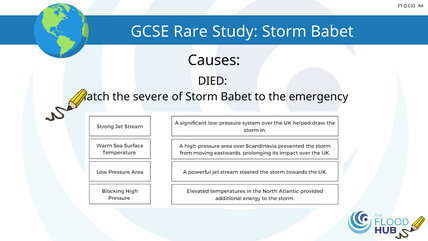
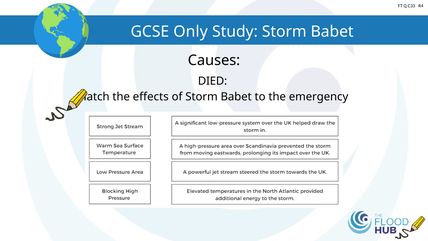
Rare: Rare -> Only (191, 32)
severe: severe -> effects (151, 97)
